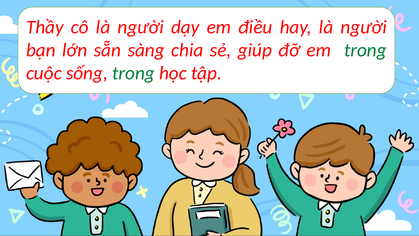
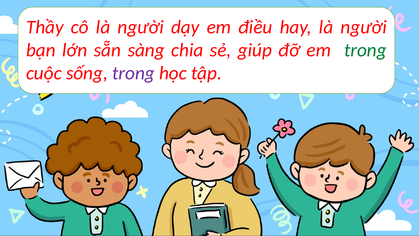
trong colour: green -> purple (133, 73)
